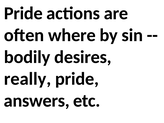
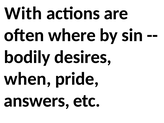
Pride: Pride -> With (23, 13)
really: really -> when (28, 79)
